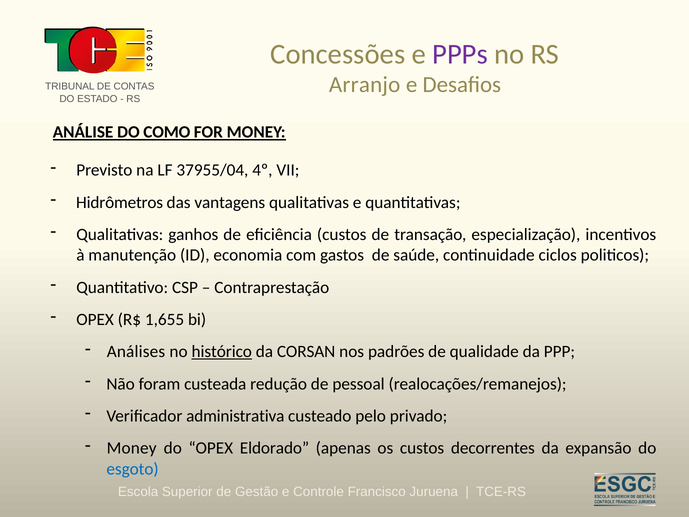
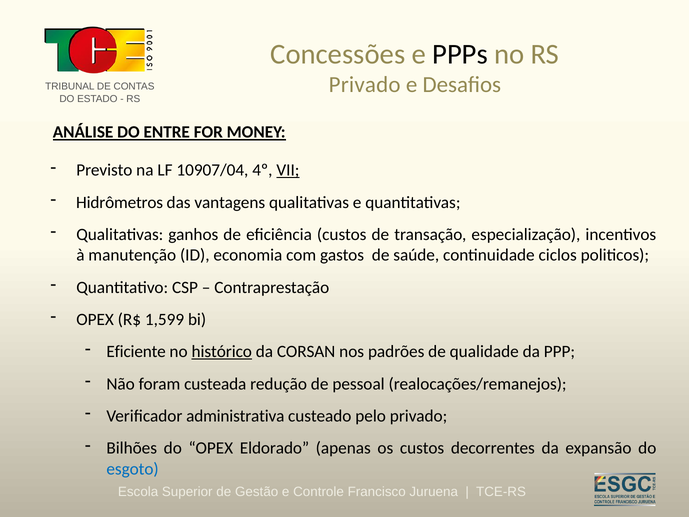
PPPs colour: purple -> black (460, 54)
Arranjo: Arranjo -> Privado (365, 85)
COMO: COMO -> ENTRE (167, 132)
37955/04: 37955/04 -> 10907/04 (212, 170)
VII underline: none -> present (288, 170)
1,655: 1,655 -> 1,599 (164, 319)
Análises: Análises -> Eficiente (136, 352)
Money: Money -> Bilhões (132, 448)
